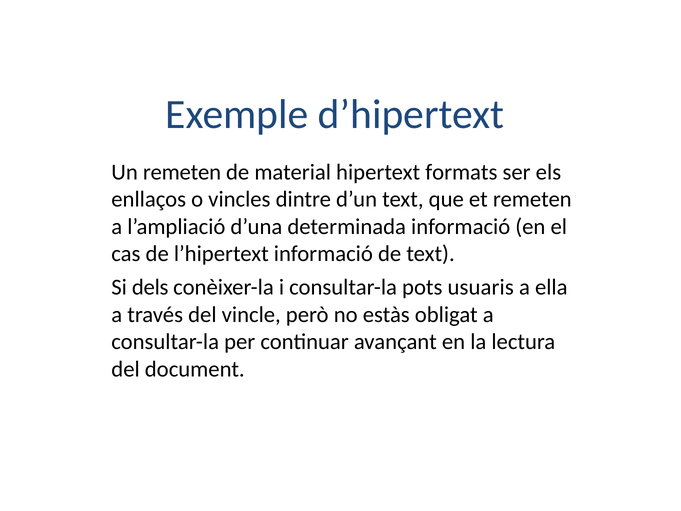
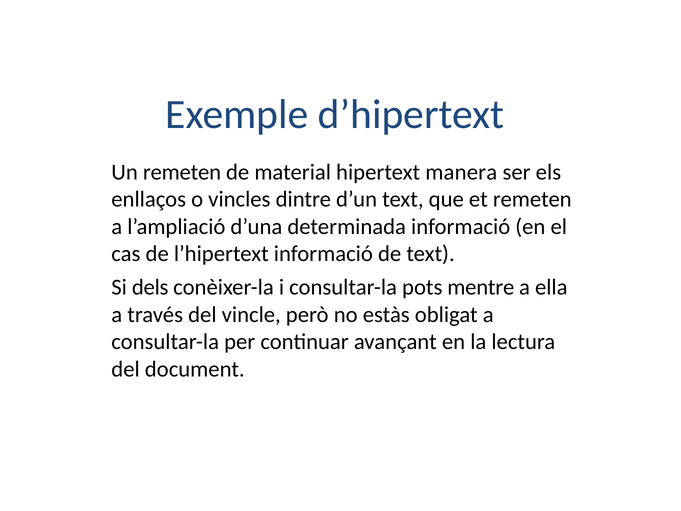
formats: formats -> manera (461, 172)
usuaris: usuaris -> mentre (481, 287)
